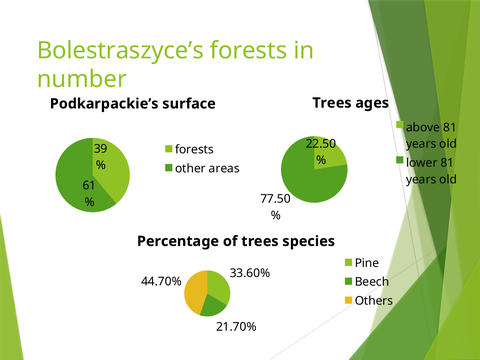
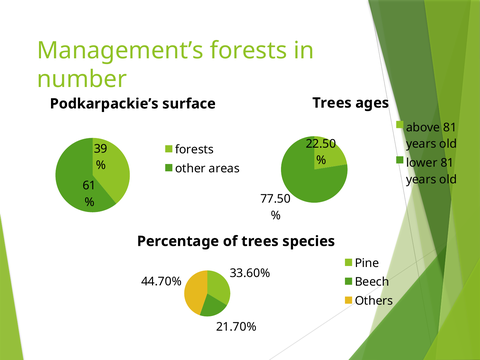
Bolestraszyce’s: Bolestraszyce’s -> Management’s (120, 50)
